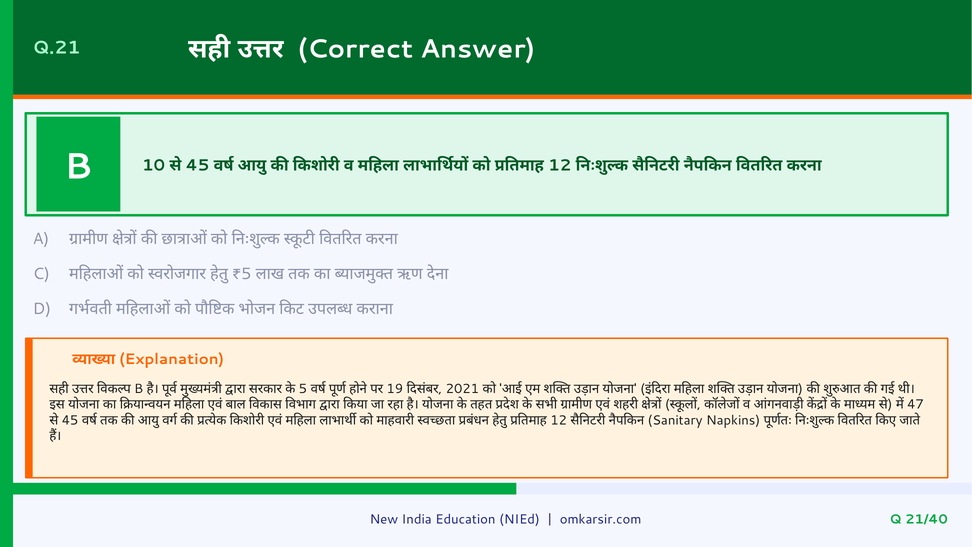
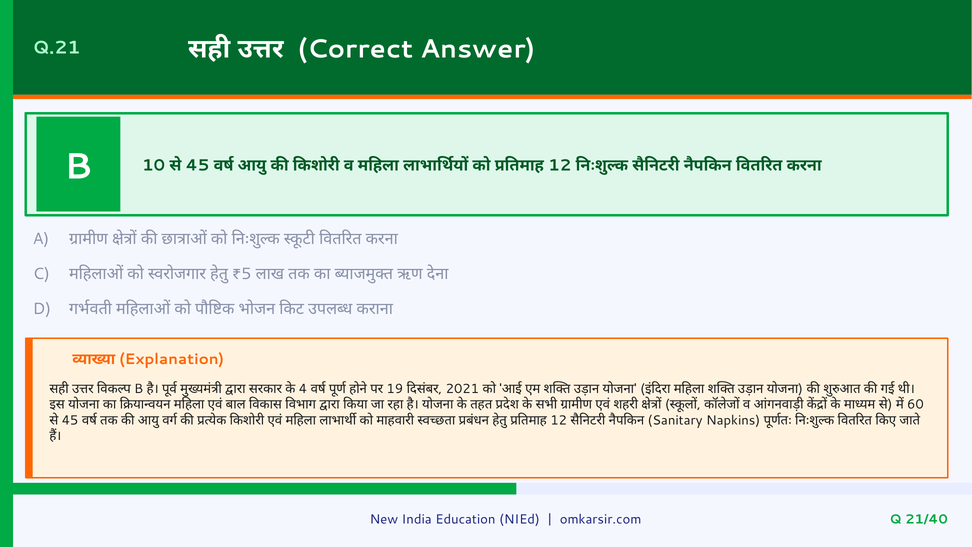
5: 5 -> 4 (303, 389)
47: 47 -> 60 (915, 404)
